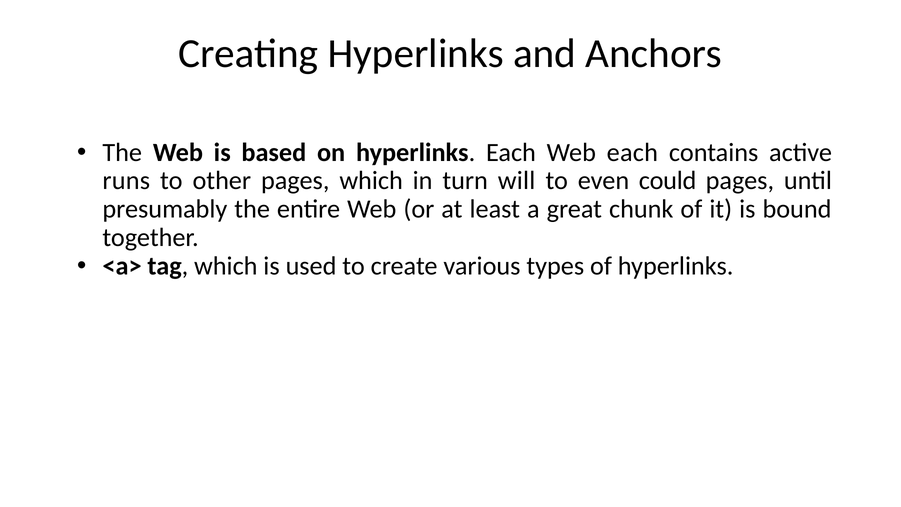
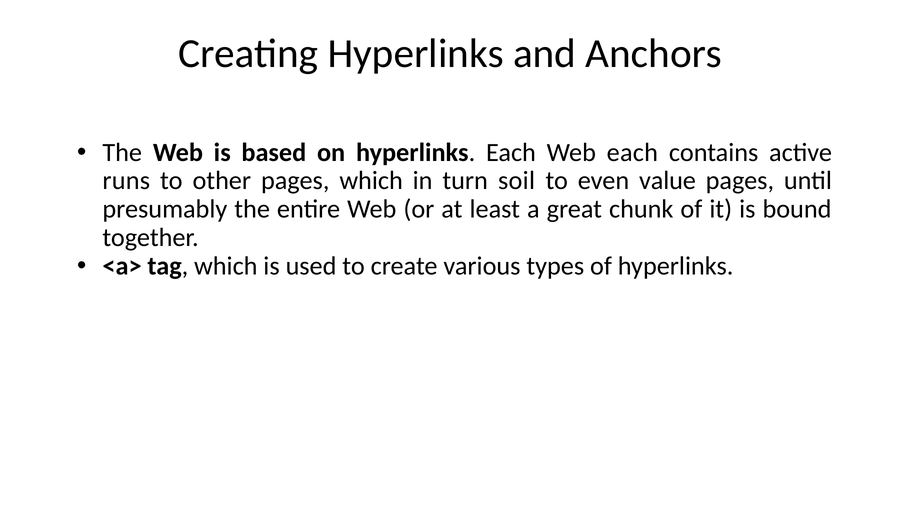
will: will -> soil (517, 181)
could: could -> value (667, 181)
